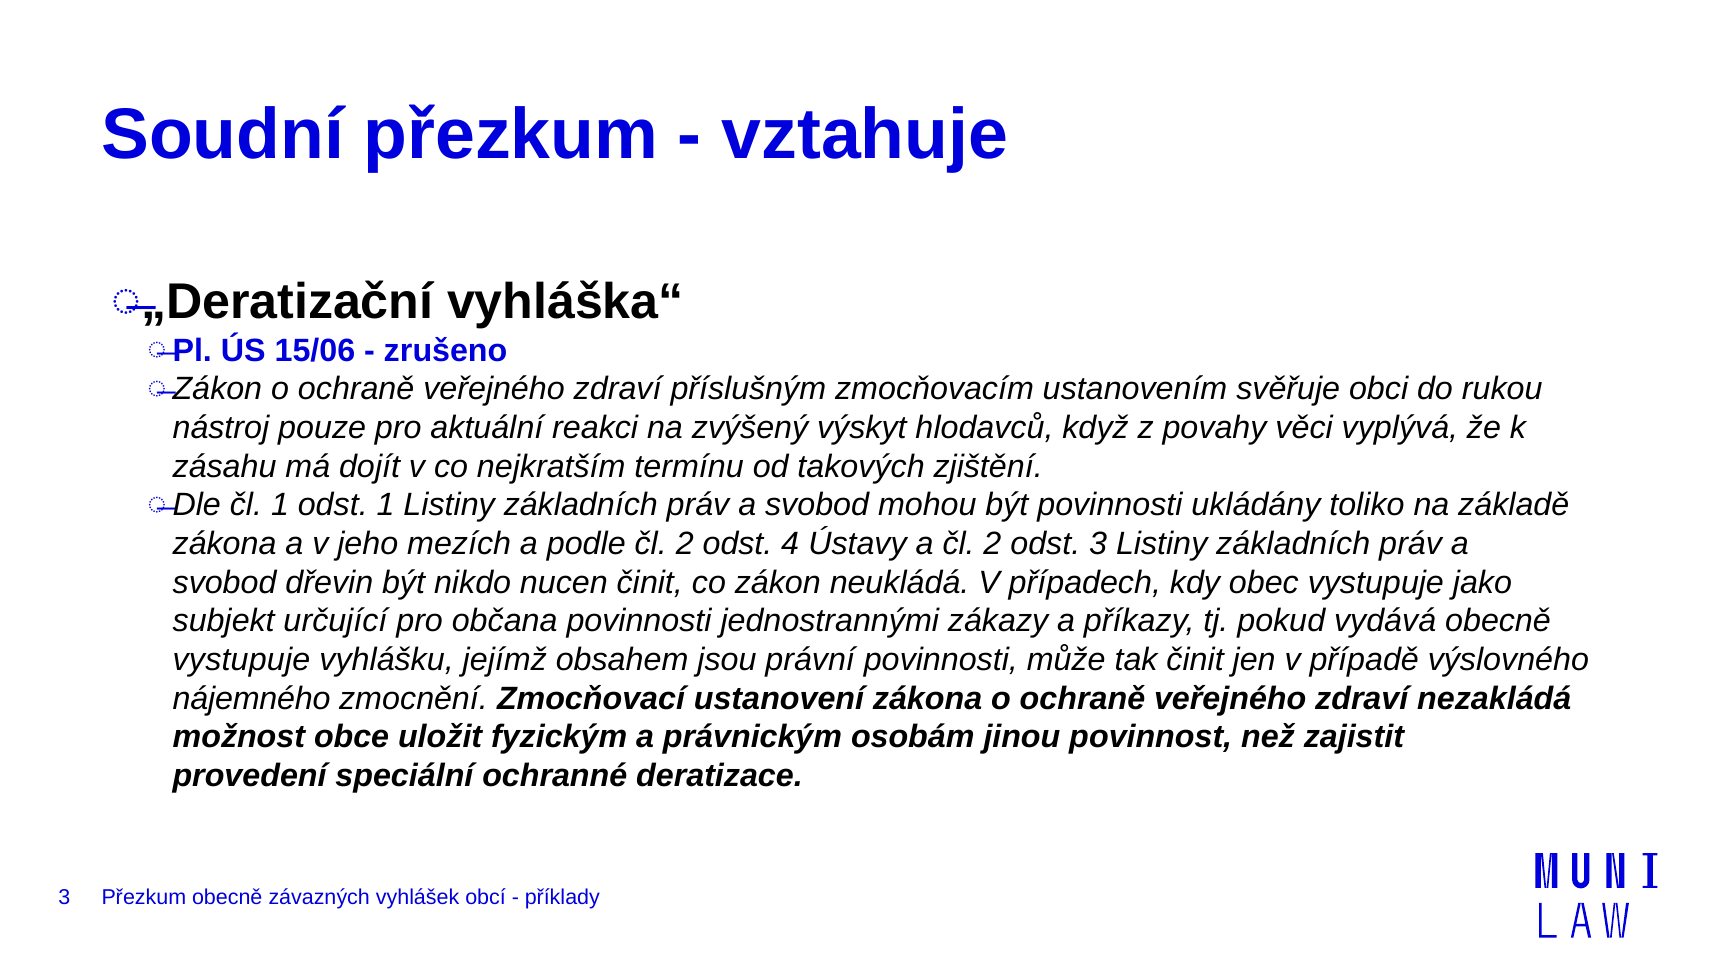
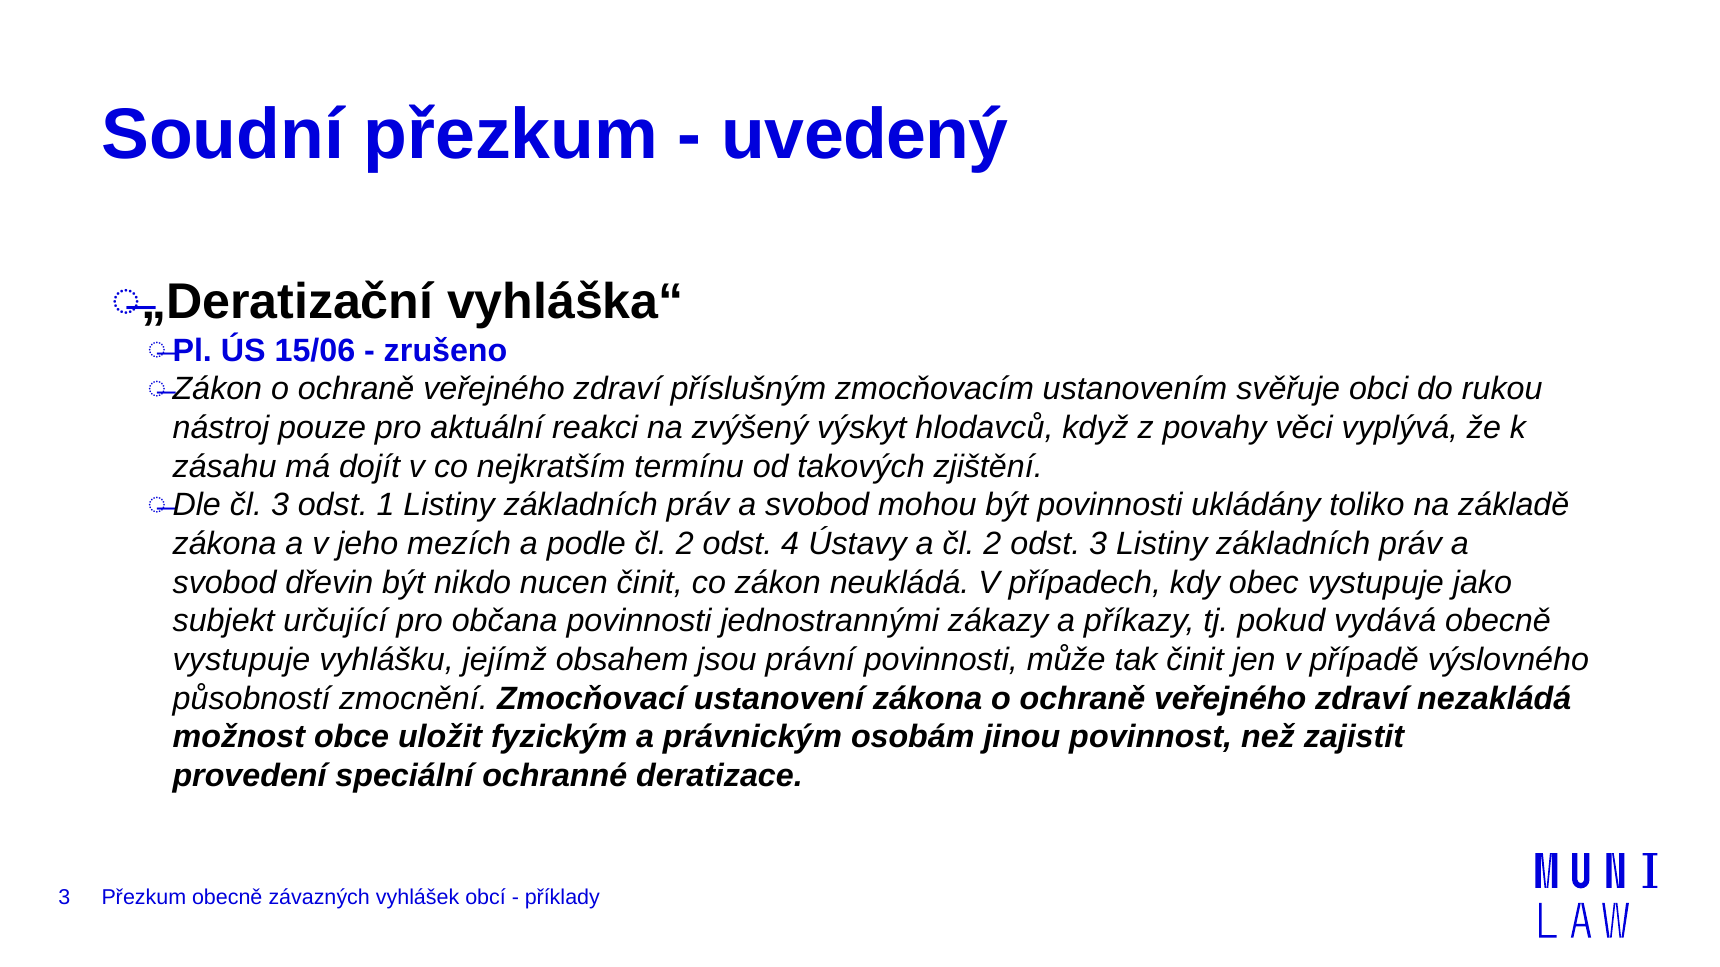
vztahuje: vztahuje -> uvedený (865, 135)
čl 1: 1 -> 3 (280, 505)
nájemného: nájemného -> působností (251, 699)
